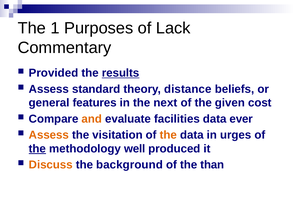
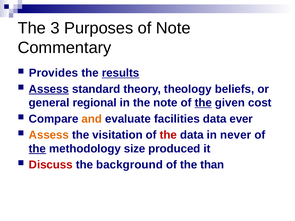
1: 1 -> 3 (55, 28)
of Lack: Lack -> Note (173, 28)
Provided: Provided -> Provides (53, 73)
Assess underline: none -> present (49, 89)
distance: distance -> theology (188, 89)
features: features -> regional (95, 103)
the next: next -> note (165, 103)
the underline: none -> present (203, 103)
the colour: orange -> red (168, 135)
urges: urges -> never (236, 135)
well: well -> size (135, 149)
Discuss colour: orange -> red (51, 165)
